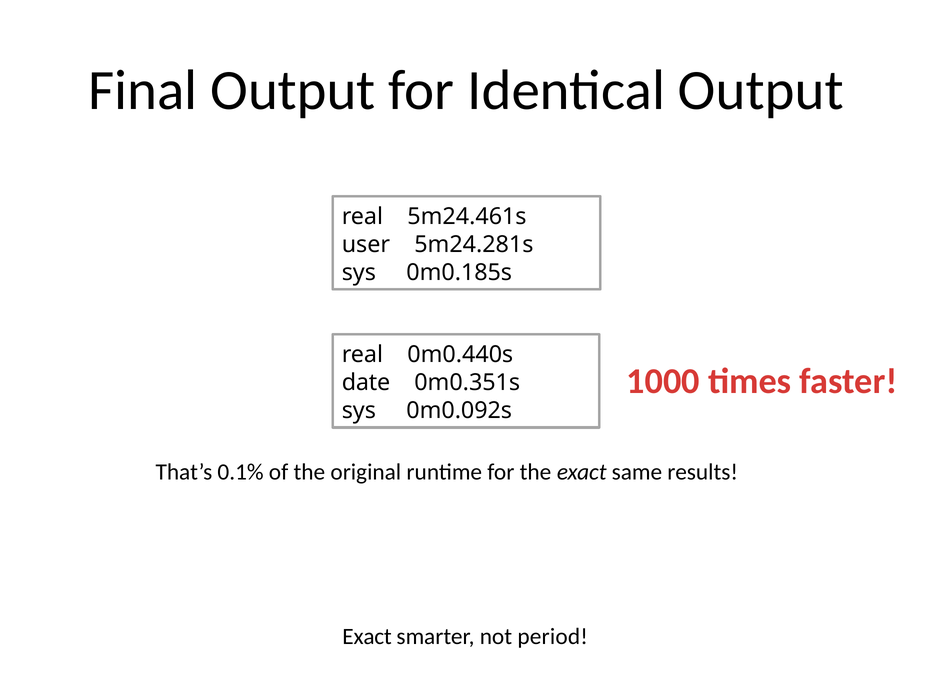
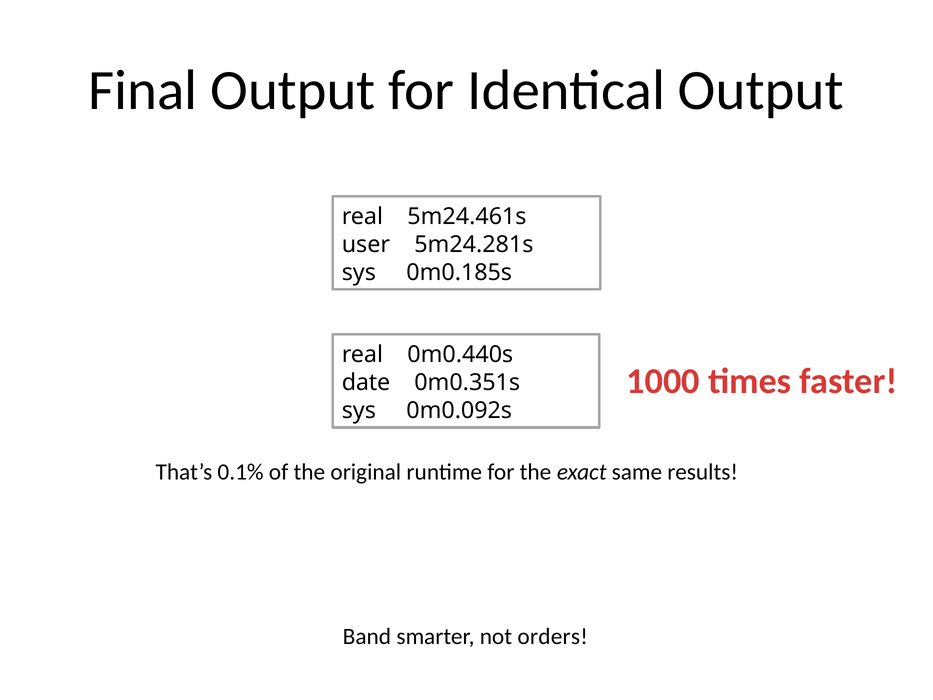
Exact: Exact -> Band (367, 636)
period: period -> orders (553, 636)
